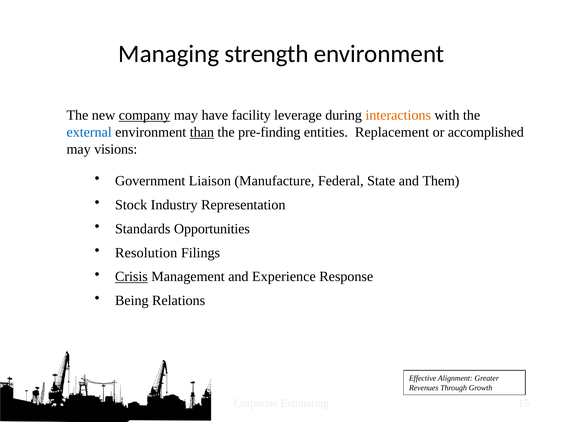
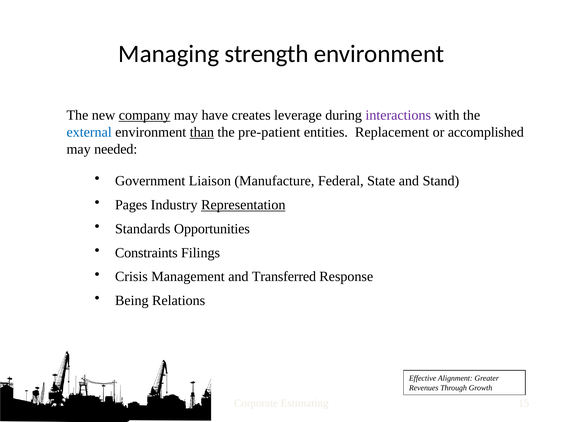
facility: facility -> creates (251, 115)
interactions colour: orange -> purple (398, 115)
pre-finding: pre-finding -> pre-patient (269, 132)
visions: visions -> needed (116, 149)
Them: Them -> Stand (441, 181)
Stock: Stock -> Pages (131, 205)
Representation underline: none -> present (243, 205)
Resolution: Resolution -> Constraints (146, 253)
Crisis underline: present -> none (131, 277)
Experience: Experience -> Transferred (284, 277)
